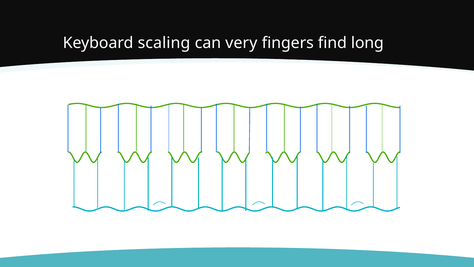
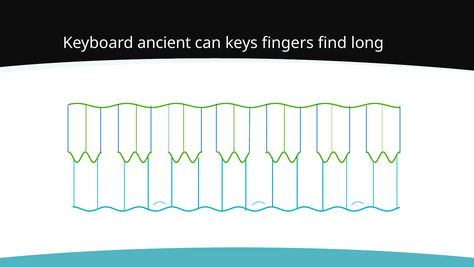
scaling: scaling -> ancient (164, 43)
very: very -> keys (241, 43)
